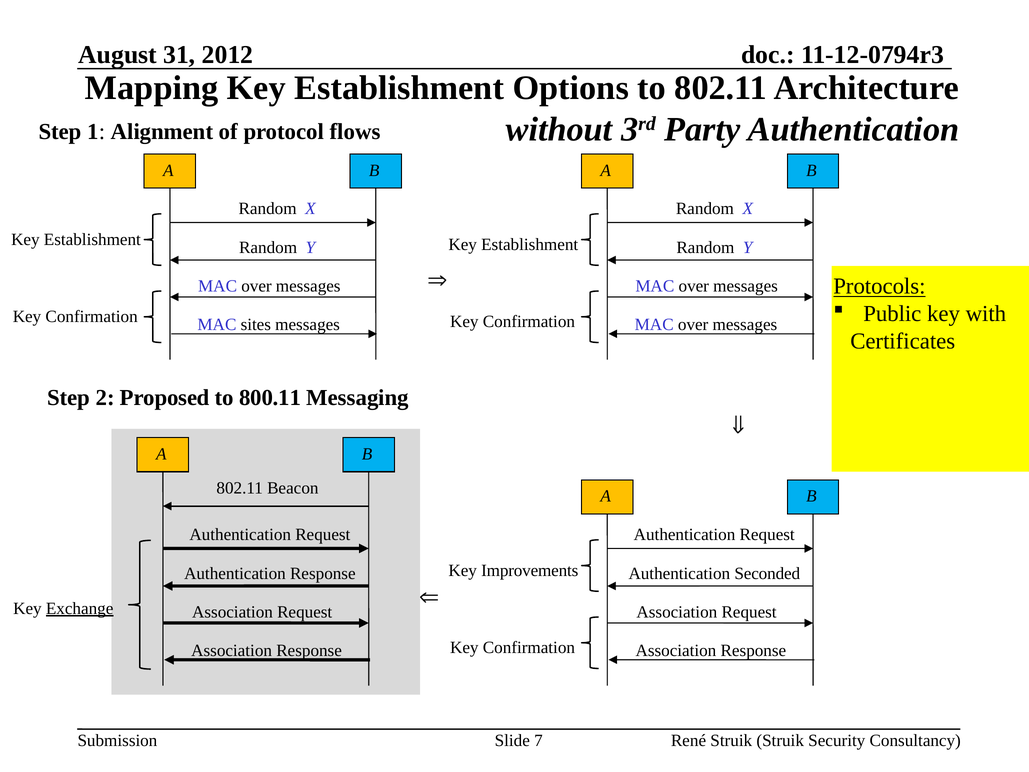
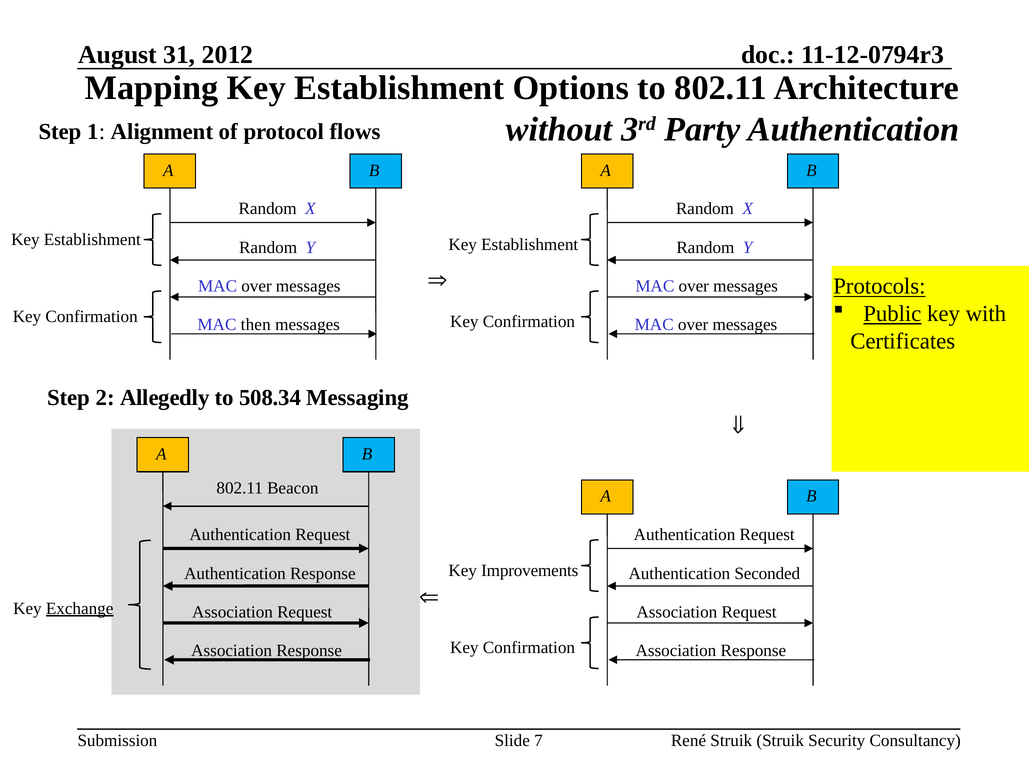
Public underline: none -> present (892, 314)
sites: sites -> then (256, 325)
Proposed: Proposed -> Allegedly (165, 398)
800.11: 800.11 -> 508.34 (270, 398)
